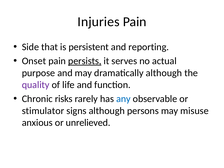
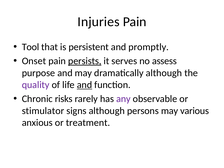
Side: Side -> Tool (30, 47)
reporting: reporting -> promptly (149, 47)
actual: actual -> assess (164, 61)
and underline: none -> present (84, 85)
any colour: blue -> purple (123, 99)
misuse: misuse -> various (195, 111)
unrelieved: unrelieved -> treatment (88, 123)
